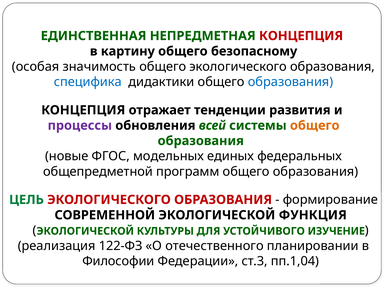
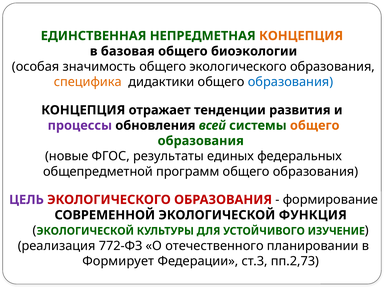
КОНЦЕПЦИЯ colour: red -> orange (301, 36)
картину: картину -> базовая (128, 51)
безопасному: безопасному -> биоэкологии (254, 51)
специфика colour: blue -> orange (88, 82)
модельных: модельных -> результаты (168, 156)
ЦЕЛЬ colour: green -> purple (26, 200)
122-ФЗ: 122-ФЗ -> 772-ФЗ (121, 246)
Философии: Философии -> Формирует (118, 261)
пп.1,04: пп.1,04 -> пп.2,73 (295, 261)
